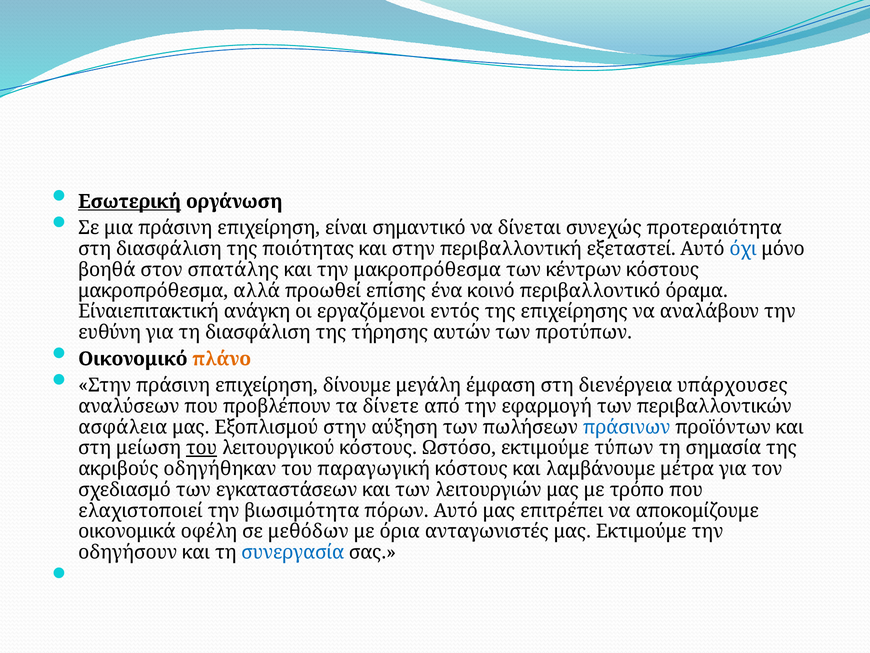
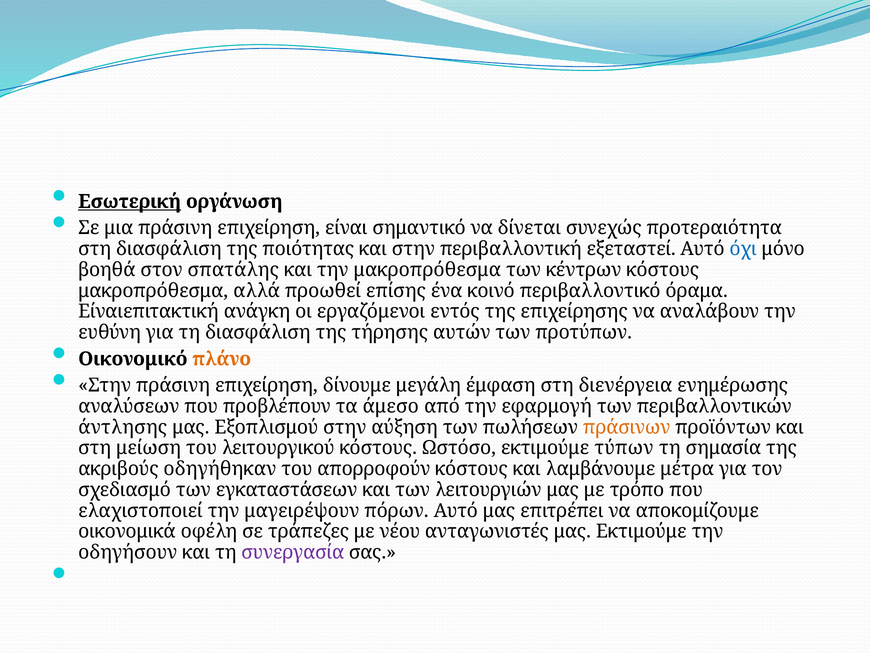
υπάρχουσες: υπάρχουσες -> ενημέρωσης (733, 385)
δίνετε: δίνετε -> άμεσο (391, 406)
ασφάλεια: ασφάλεια -> άντλησης (123, 427)
πράσινων colour: blue -> orange (627, 427)
του underline: present -> none (201, 448)
παραγωγική: παραγωγική -> απορροφούν (374, 469)
βιωσιμότητα: βιωσιμότητα -> μαγειρέψουν (302, 510)
μεθόδων: μεθόδων -> τράπεζες (308, 531)
όρια: όρια -> νέου (400, 531)
συνεργασία colour: blue -> purple (293, 552)
